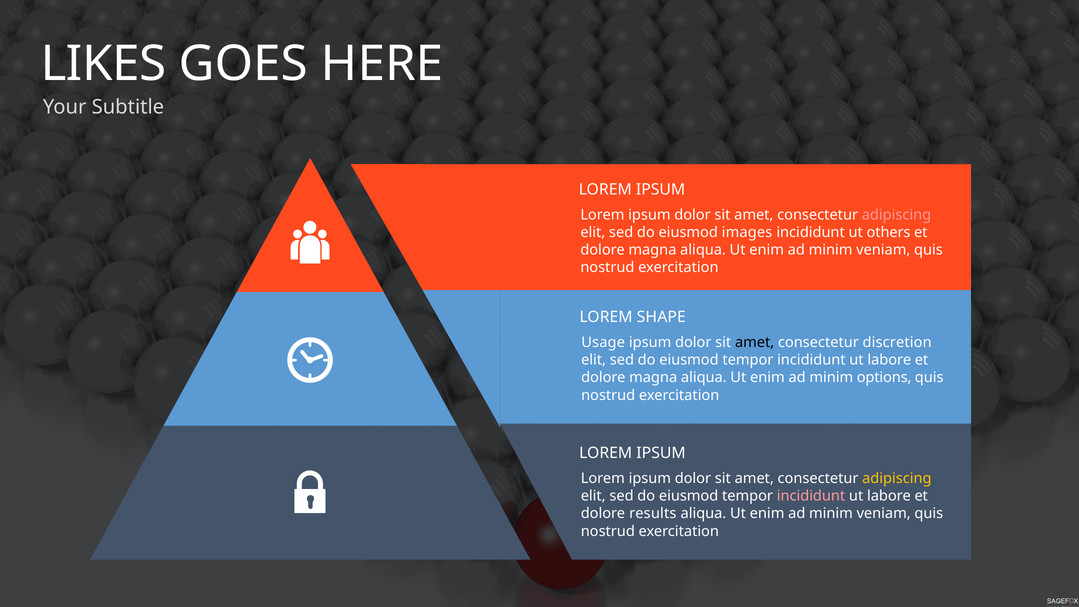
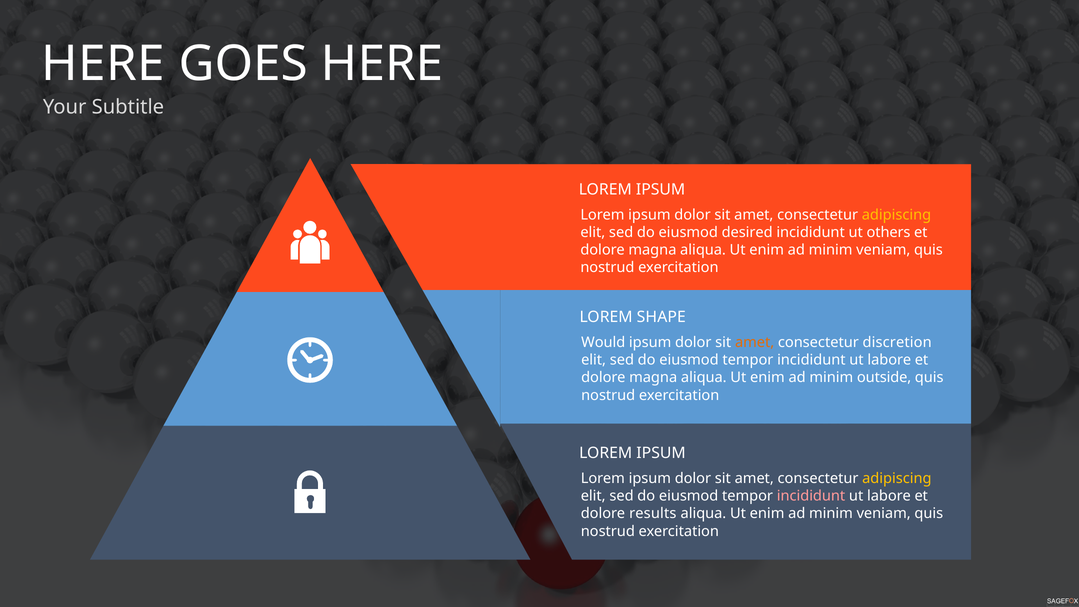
LIKES: LIKES -> HERE (103, 64)
adipiscing colour: pink -> yellow (896, 215)
images: images -> desired (747, 232)
Usage: Usage -> Would (603, 343)
amet colour: black -> orange (755, 343)
options: options -> outside (884, 378)
